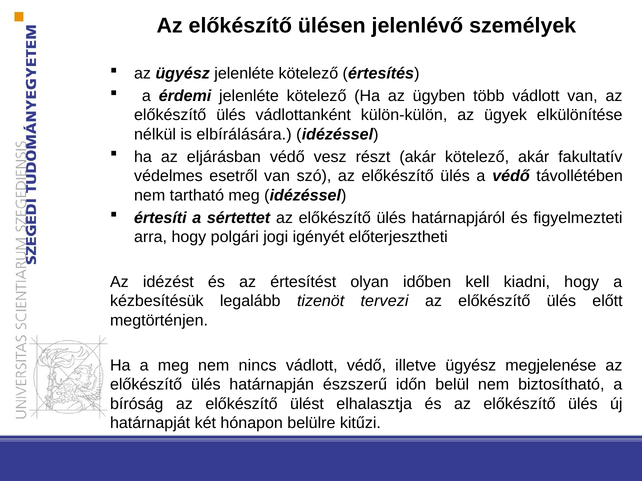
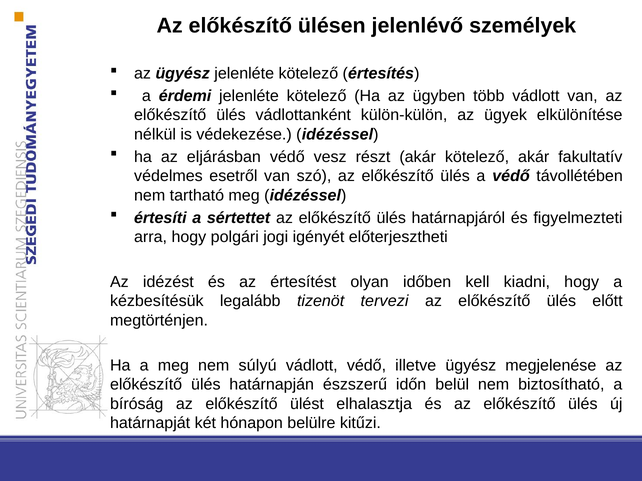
elbírálására: elbírálására -> védekezése (244, 135)
nincs: nincs -> súlyú (258, 366)
